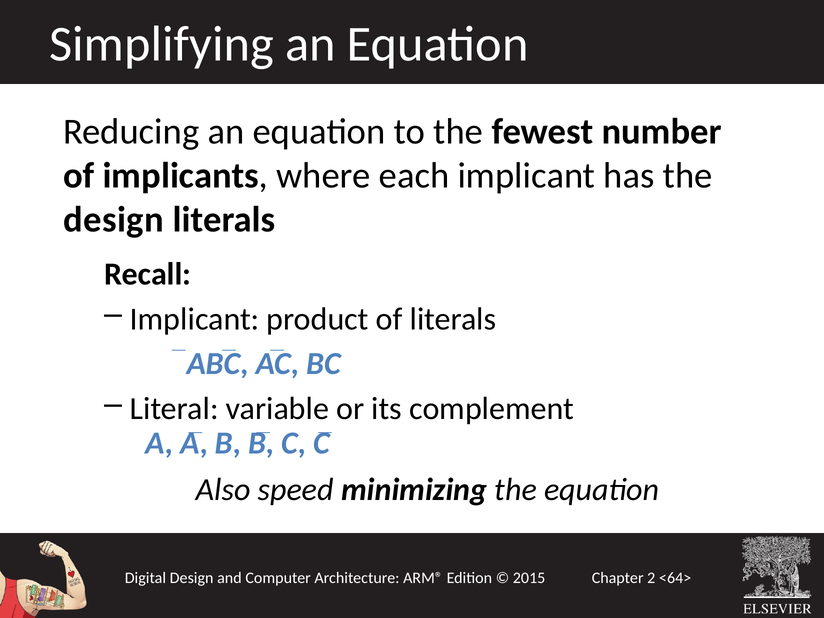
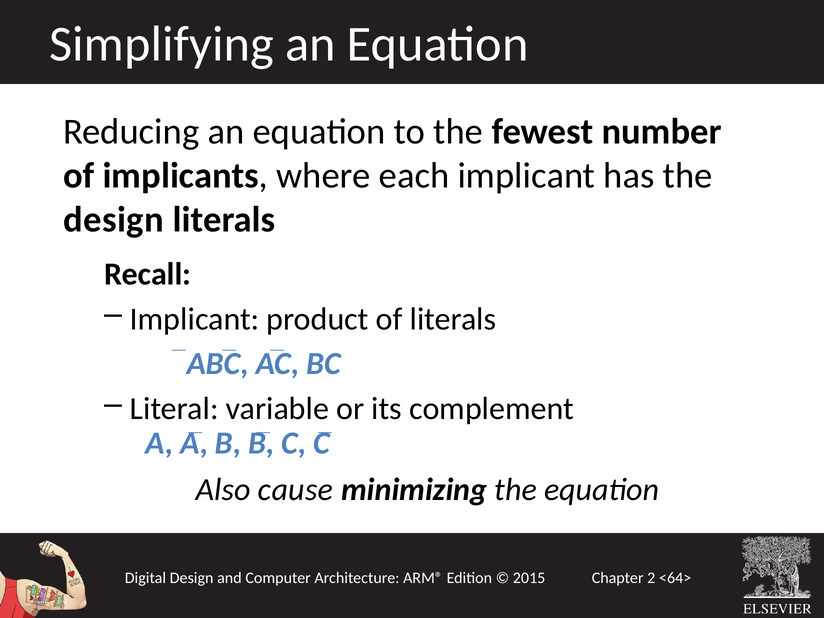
speed: speed -> cause (296, 490)
